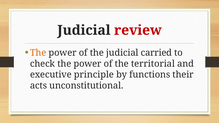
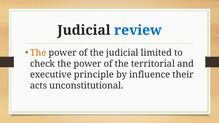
review colour: red -> blue (138, 30)
carried: carried -> limited (156, 53)
functions: functions -> influence (150, 75)
